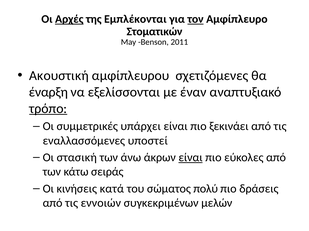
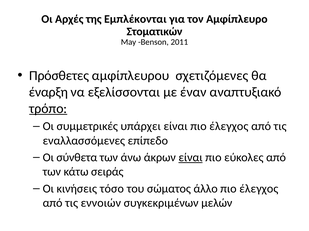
Αρχές underline: present -> none (69, 19)
τον underline: present -> none (196, 19)
Ακουστική: Ακουστική -> Πρόσθετες (59, 76)
είναι πιο ξεκινάει: ξεκινάει -> έλεγχος (229, 127)
υποστεί: υποστεί -> επίπεδο (148, 141)
στασική: στασική -> σύνθετα (77, 158)
κατά: κατά -> τόσο (112, 189)
πολύ: πολύ -> άλλο (206, 189)
δράσεις: δράσεις -> έλεγχος (259, 189)
